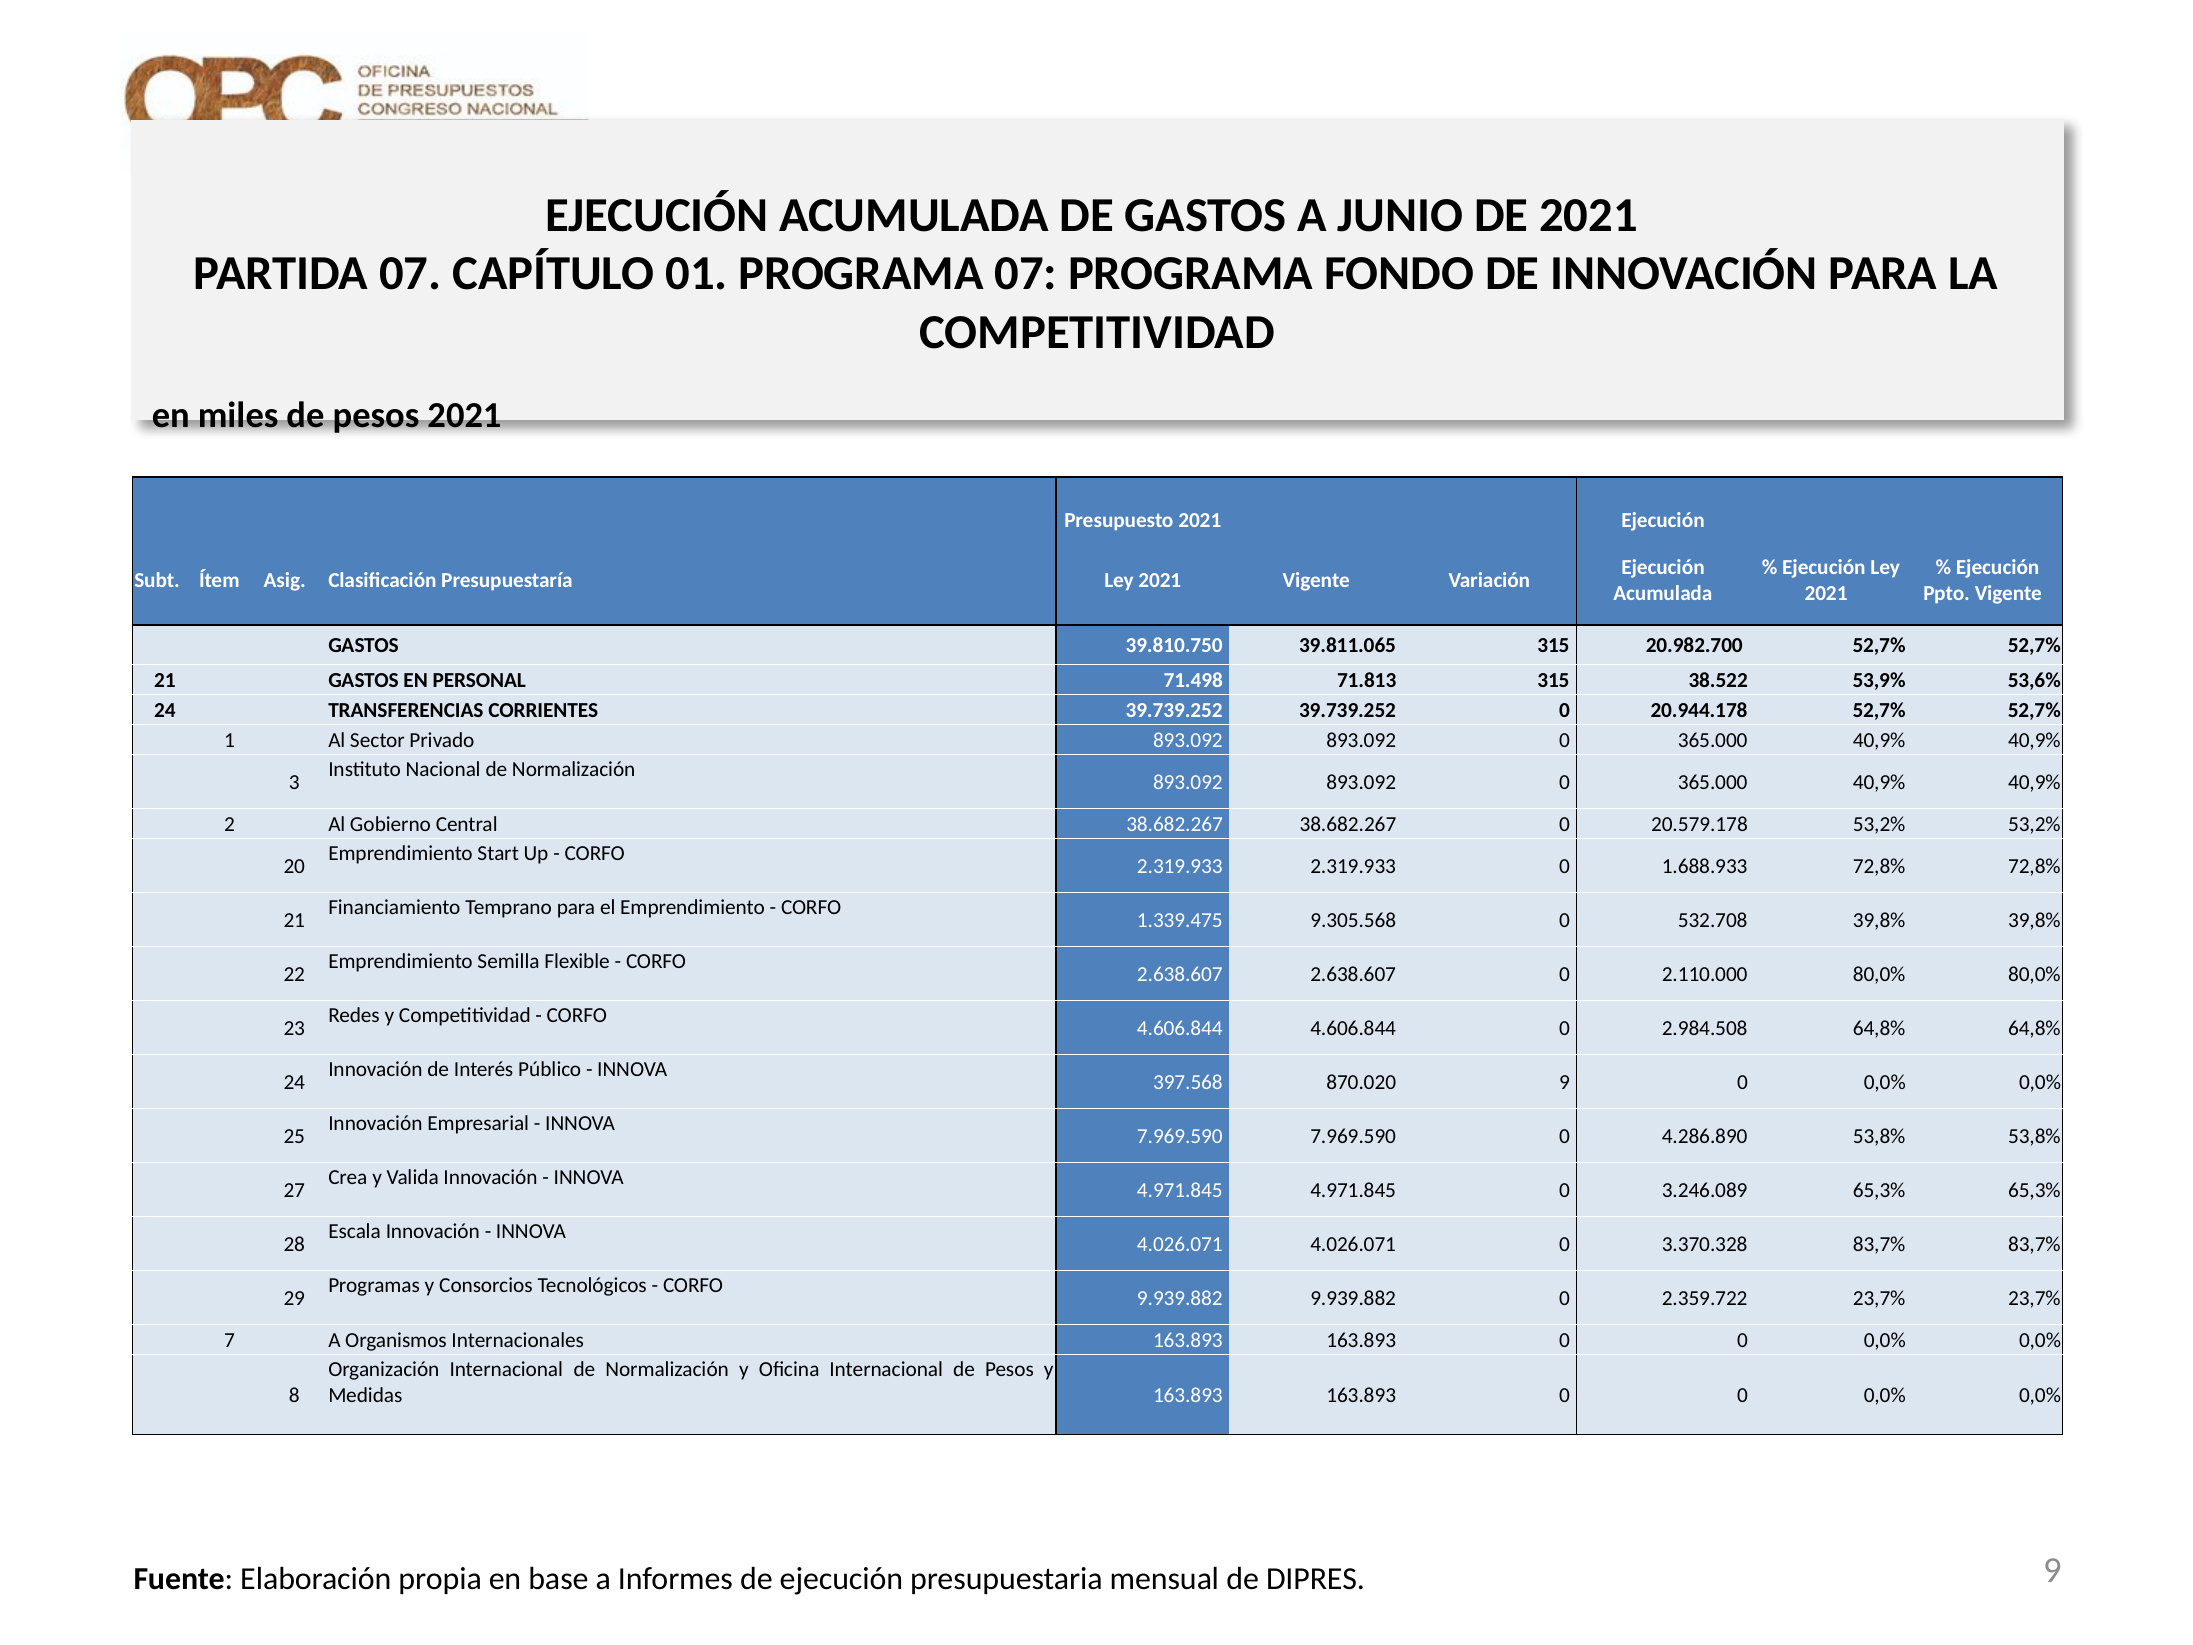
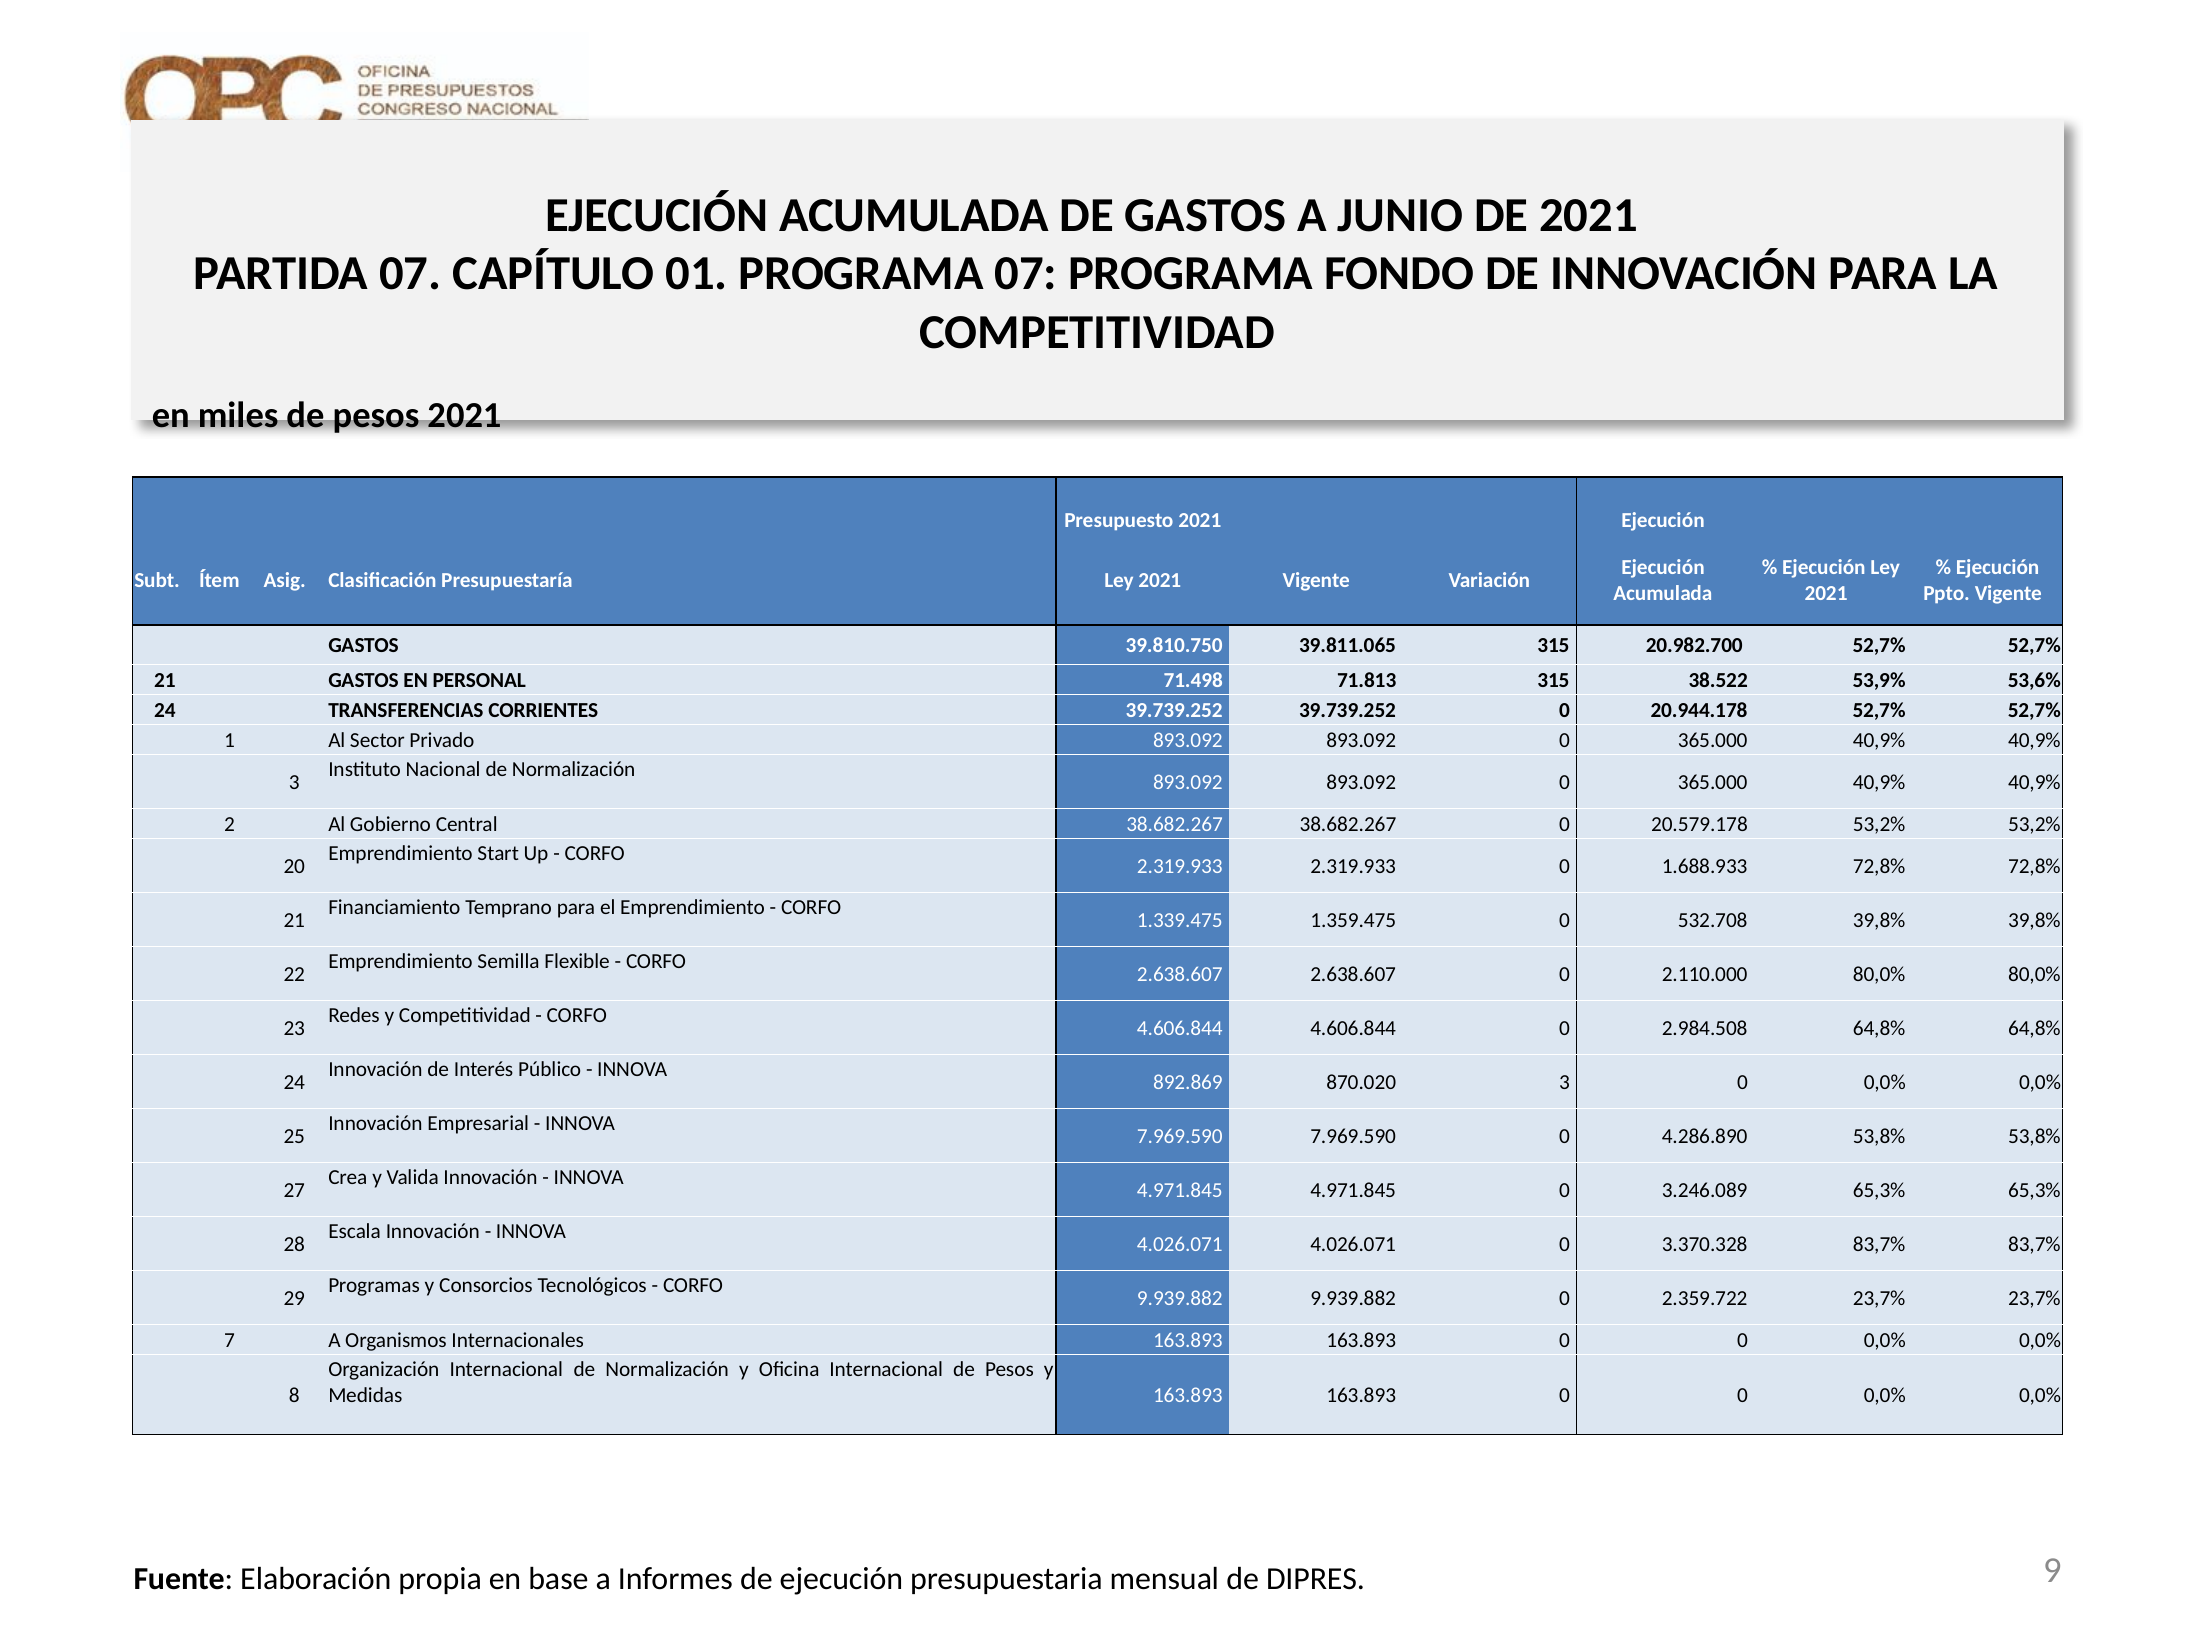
9.305.568: 9.305.568 -> 1.359.475 (1353, 920)
397.568: 397.568 -> 892.869 (1188, 1082)
870.020 9: 9 -> 3 (1564, 1082)
